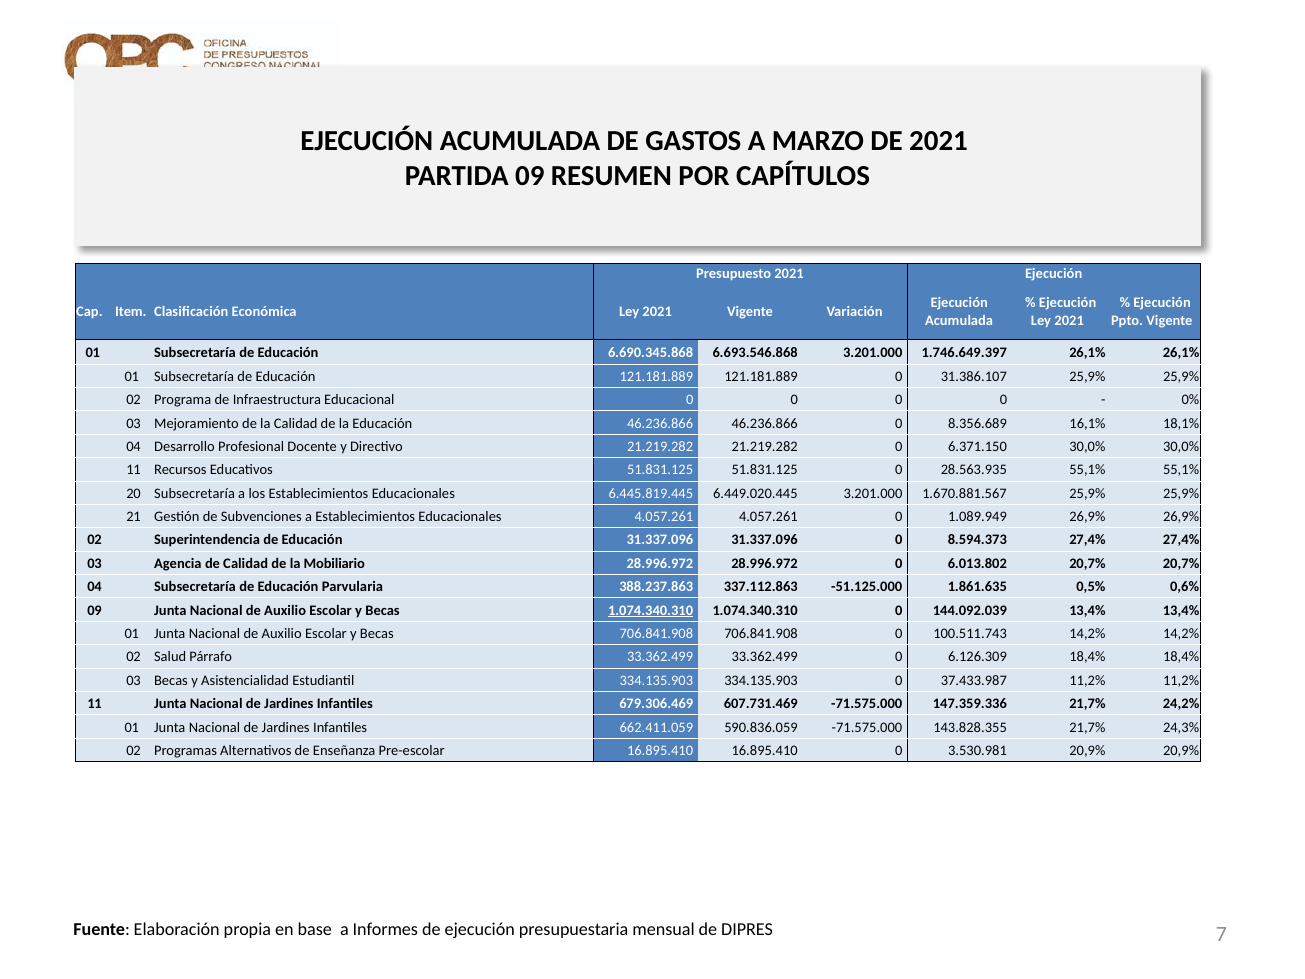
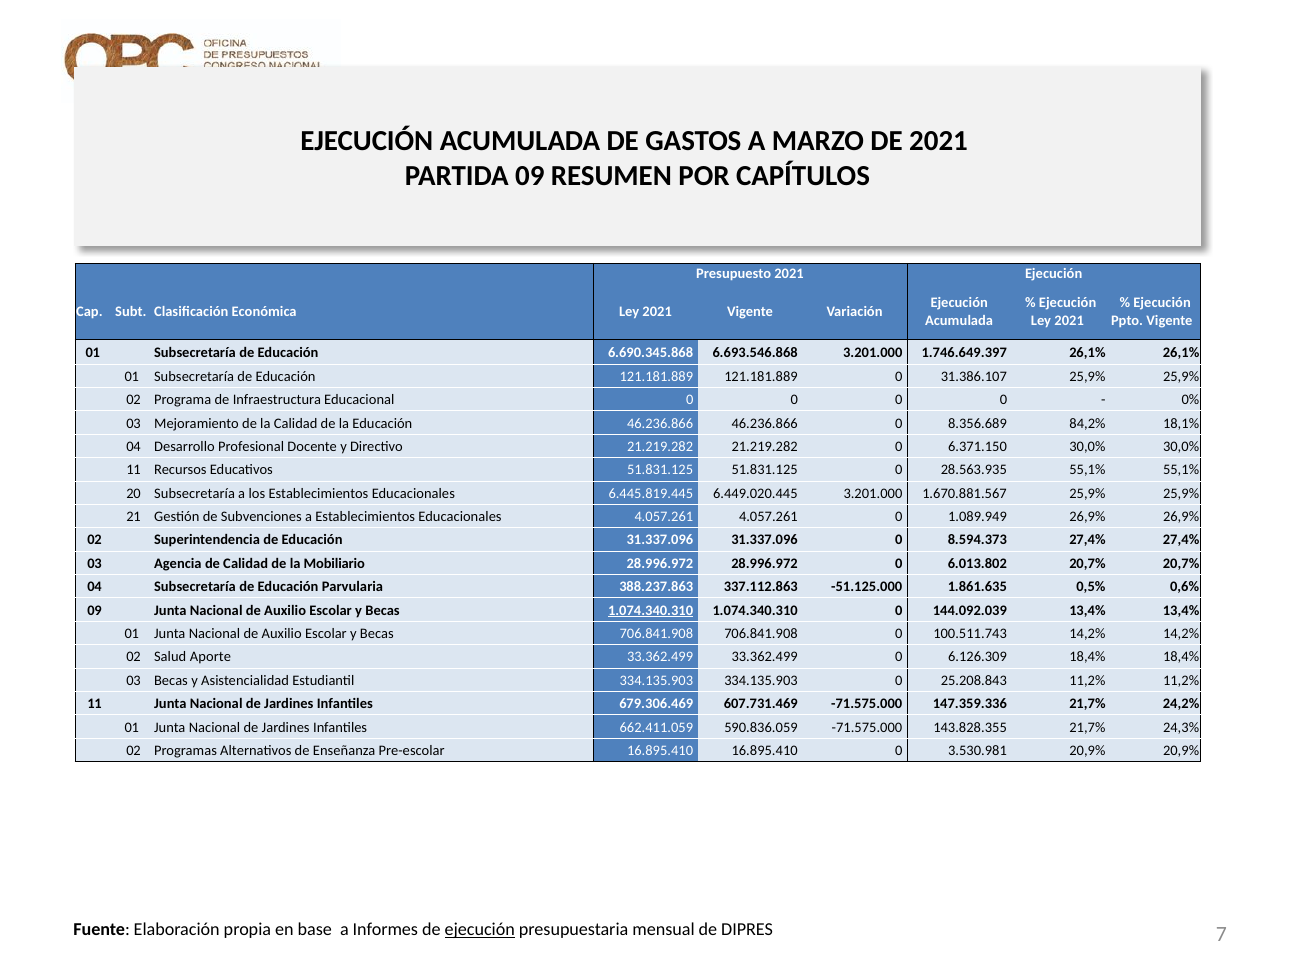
Item: Item -> Subt (131, 311)
16,1%: 16,1% -> 84,2% (1087, 423)
Párrafo: Párrafo -> Aporte (210, 657)
37.433.987: 37.433.987 -> 25.208.843 (974, 680)
ejecución underline: none -> present (480, 929)
